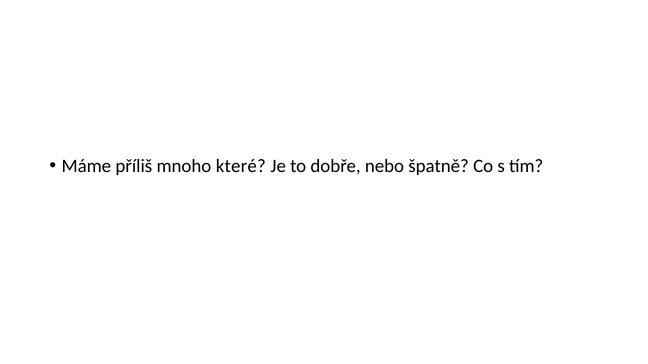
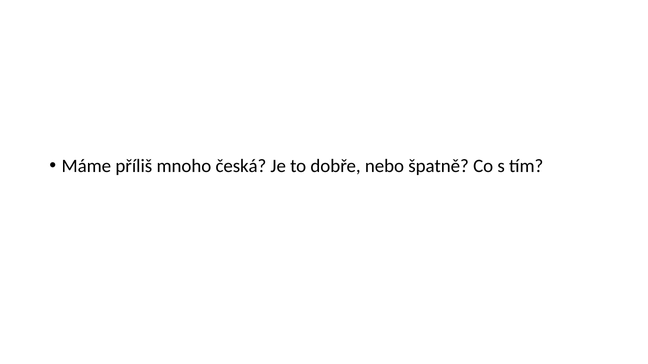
které: které -> česká (241, 166)
